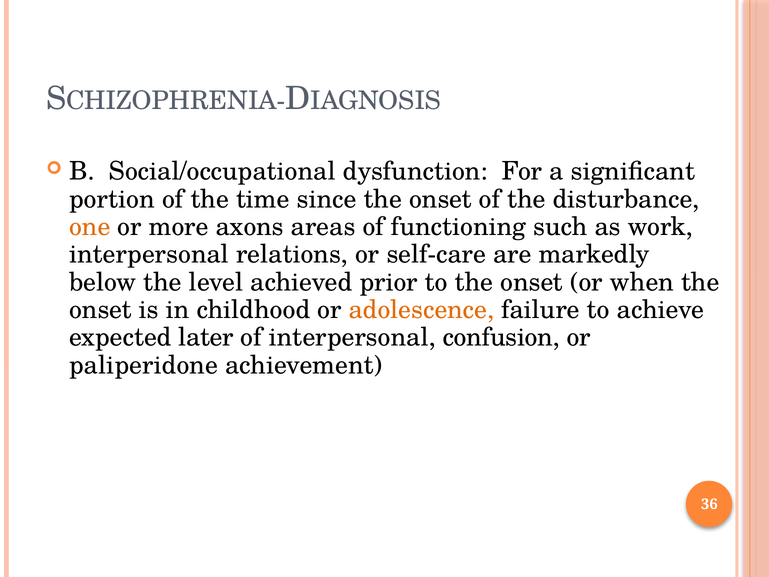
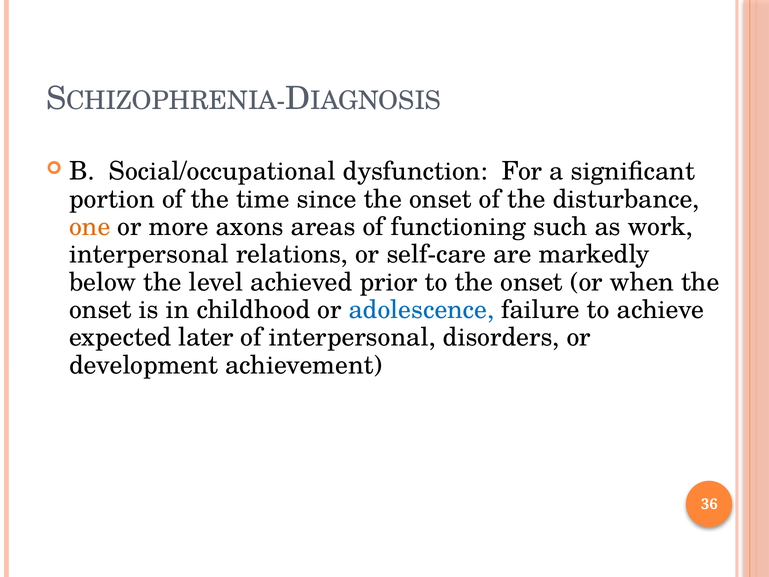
adolescence colour: orange -> blue (421, 310)
confusion: confusion -> disorders (501, 337)
paliperidone: paliperidone -> development (144, 365)
